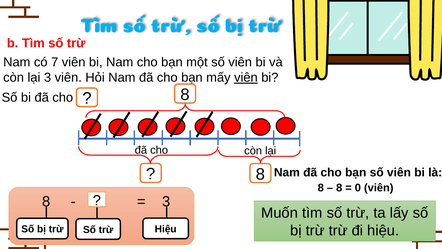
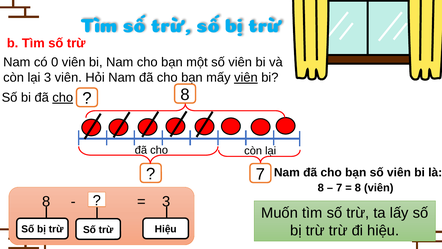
7: 7 -> 0 (55, 62)
cho underline: none -> present (63, 97)
8: 8 -> 7 (260, 174)
8: 8 -> 7 (339, 188)
0: 0 -> 8 (358, 188)
